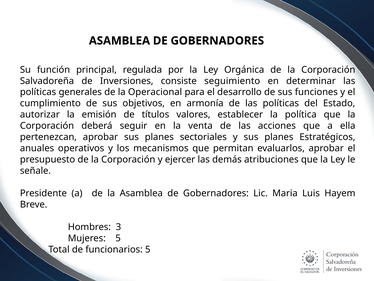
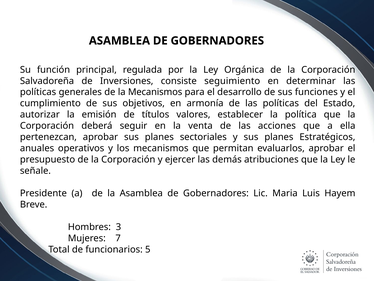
la Operacional: Operacional -> Mecanismos (155, 92)
Mujeres 5: 5 -> 7 (118, 238)
